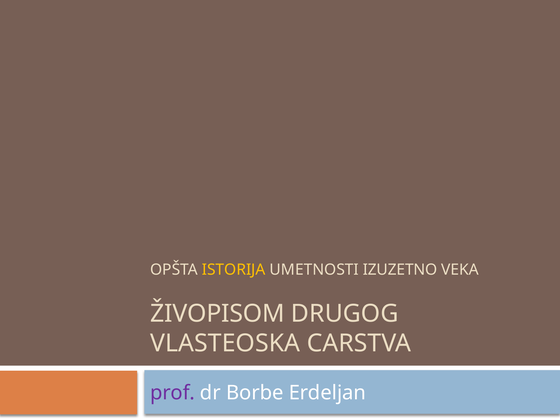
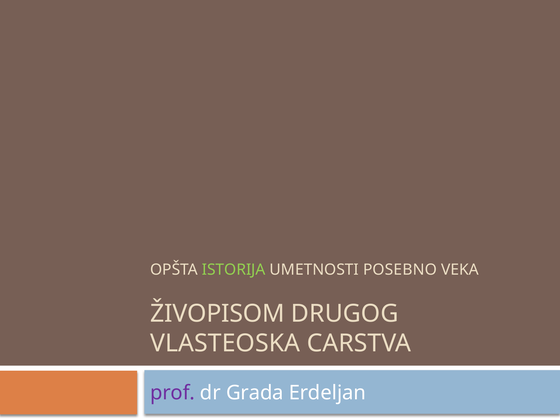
ISTORIJA colour: yellow -> light green (234, 270)
IZUZETNO: IZUZETNO -> POSEBNO (400, 270)
Borbe: Borbe -> Grada (255, 393)
